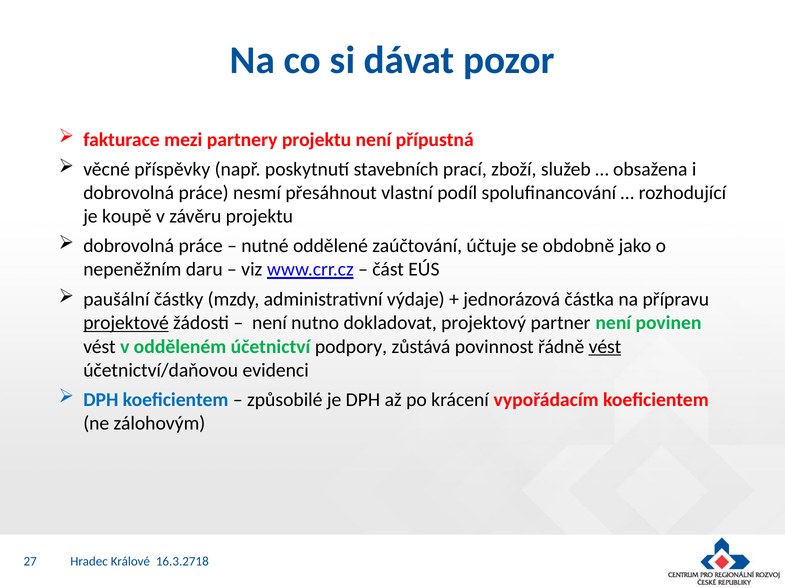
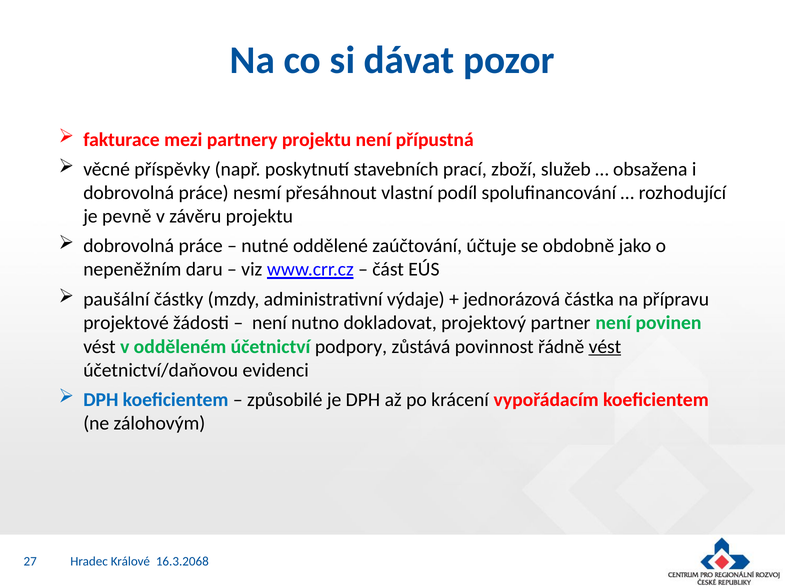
koupě: koupě -> pevně (127, 217)
projektové underline: present -> none (126, 323)
16.3.2718: 16.3.2718 -> 16.3.2068 (182, 562)
